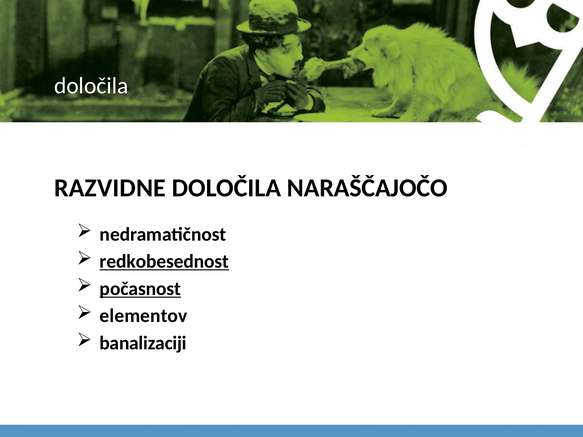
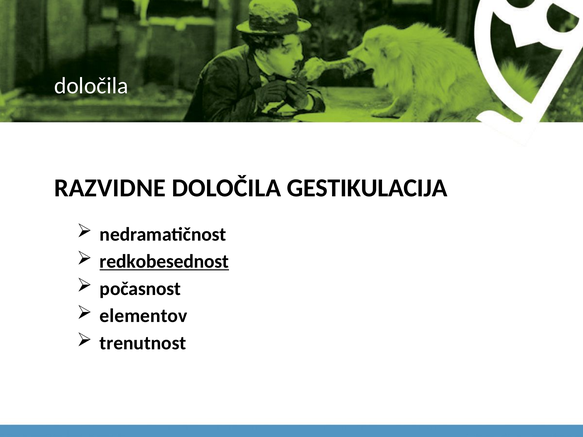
NARAŠČAJOČO: NARAŠČAJOČO -> GESTIKULACIJA (367, 188)
počasnost underline: present -> none (140, 289)
banalizaciji: banalizaciji -> trenutnost (143, 343)
